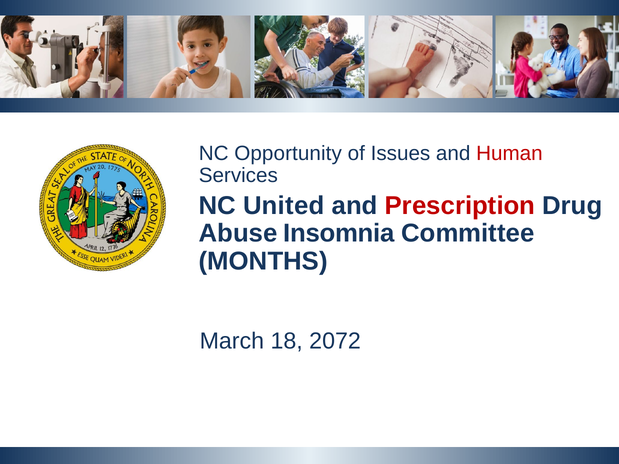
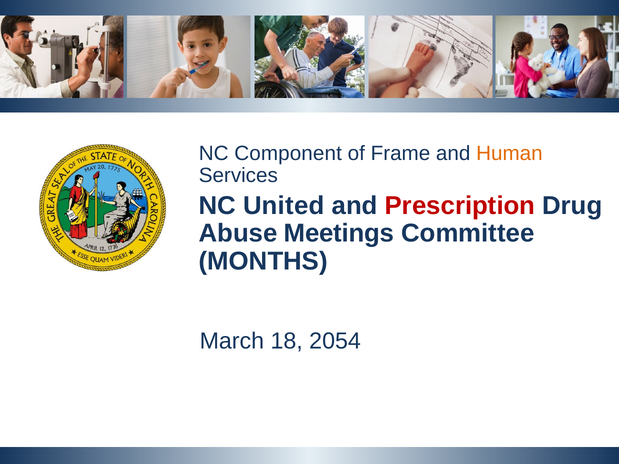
Opportunity: Opportunity -> Component (288, 153)
Issues: Issues -> Frame (400, 153)
Human colour: red -> orange (509, 153)
Insomnia: Insomnia -> Meetings (339, 233)
2072: 2072 -> 2054 (335, 341)
